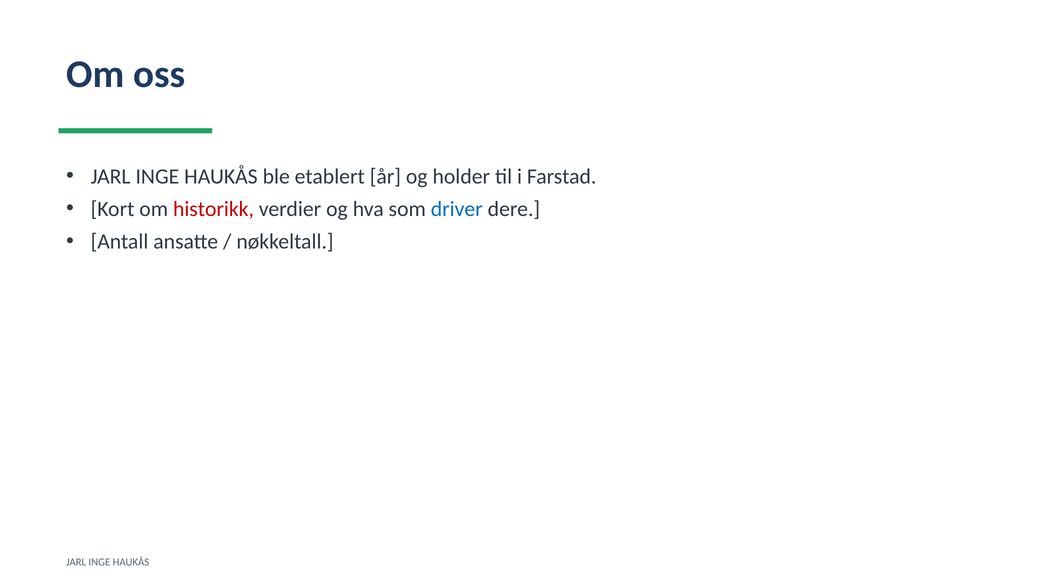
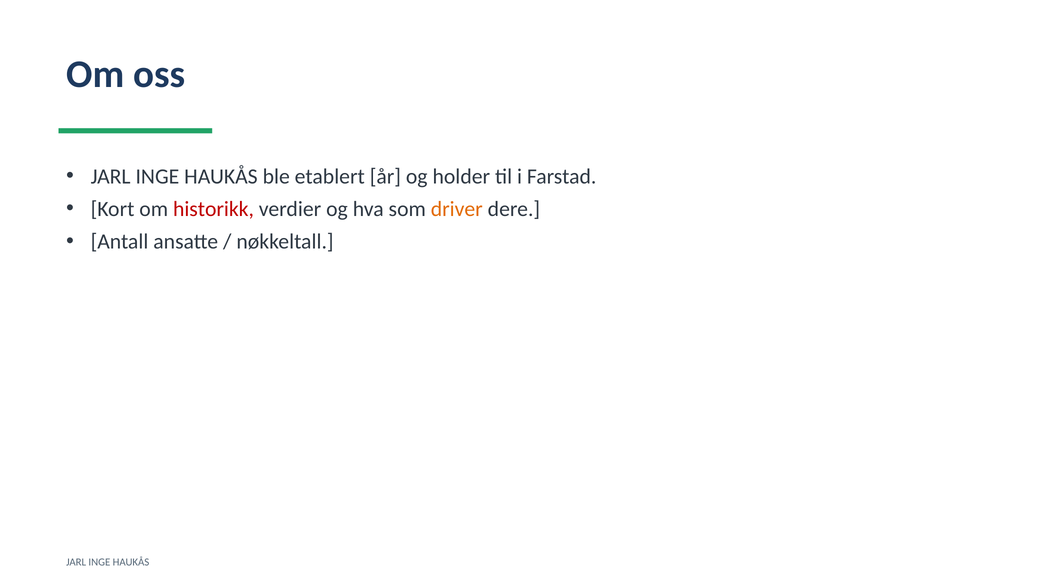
driver colour: blue -> orange (457, 209)
